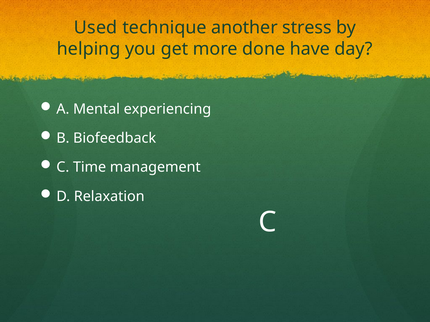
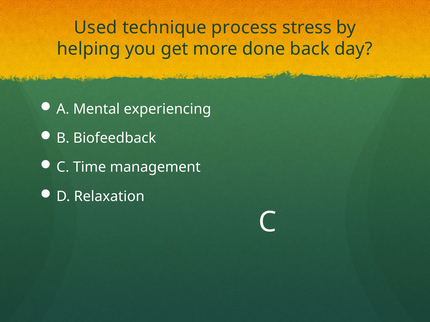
another: another -> process (244, 28)
have: have -> back (310, 49)
